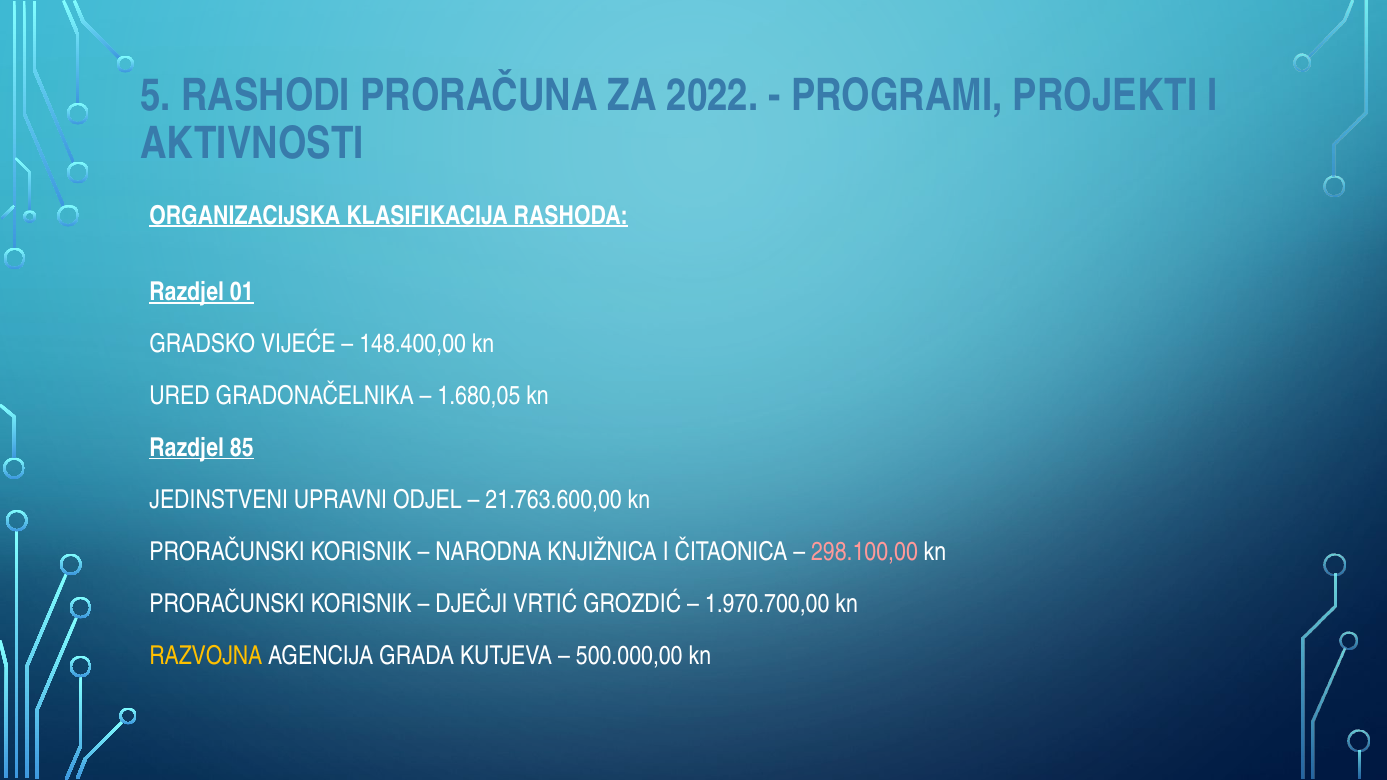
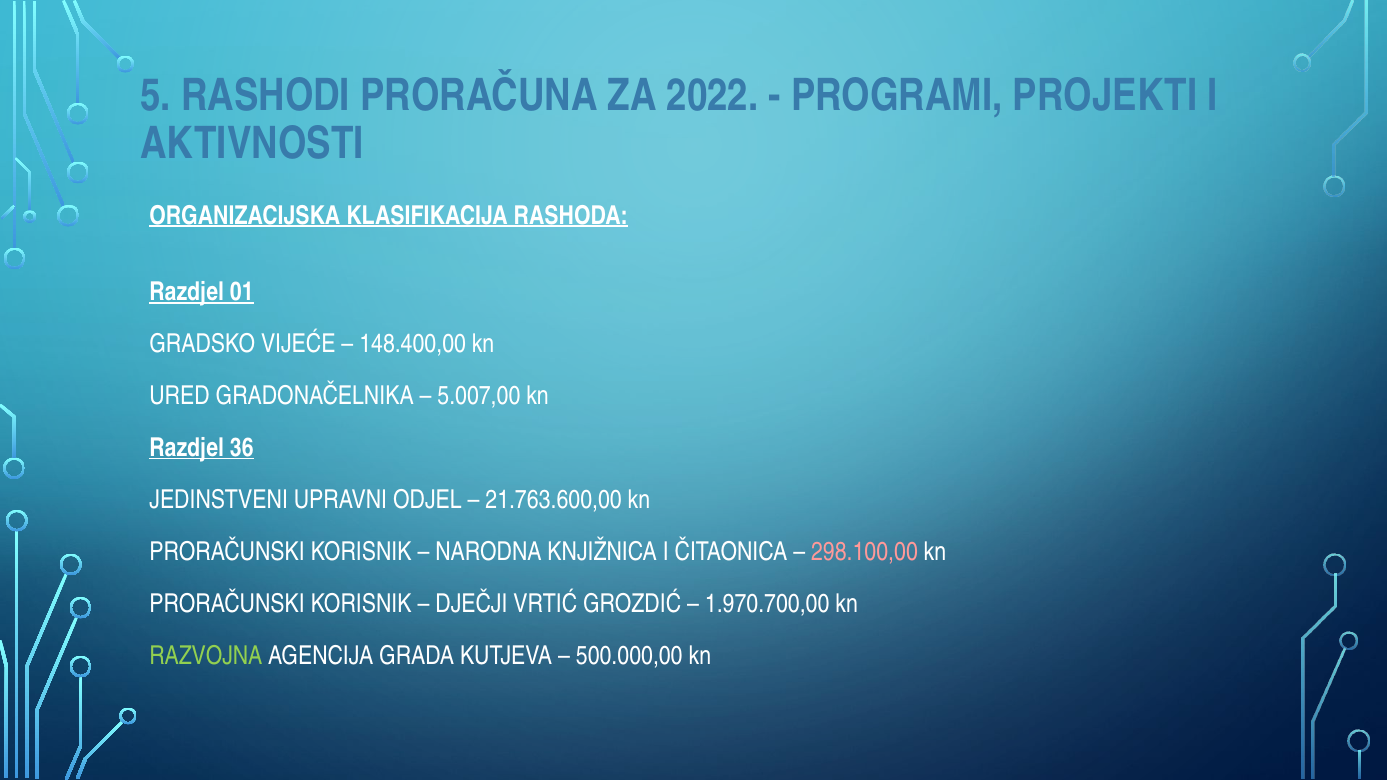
1.680,05: 1.680,05 -> 5.007,00 (479, 396)
85: 85 -> 36 (242, 448)
RAZVOJNA colour: yellow -> light green (206, 656)
